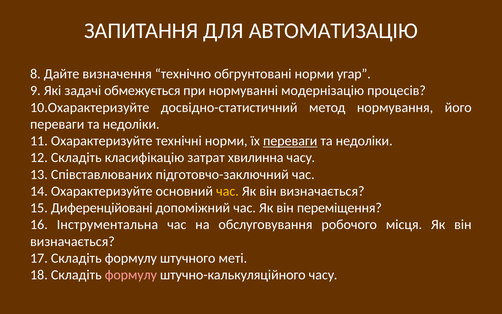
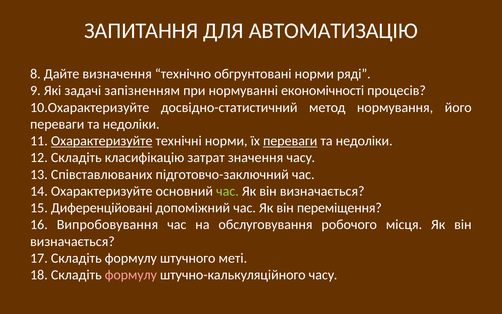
угар: угар -> ряді (354, 74)
обмежується: обмежується -> запізненням (142, 91)
модернізацію: модернізацію -> економічності (323, 91)
Охарактеризуйте underline: none -> present (102, 141)
хвилинна: хвилинна -> значення (256, 158)
час colour: yellow -> light green (227, 191)
Інструментальна: Інструментальна -> Випробовування (107, 225)
